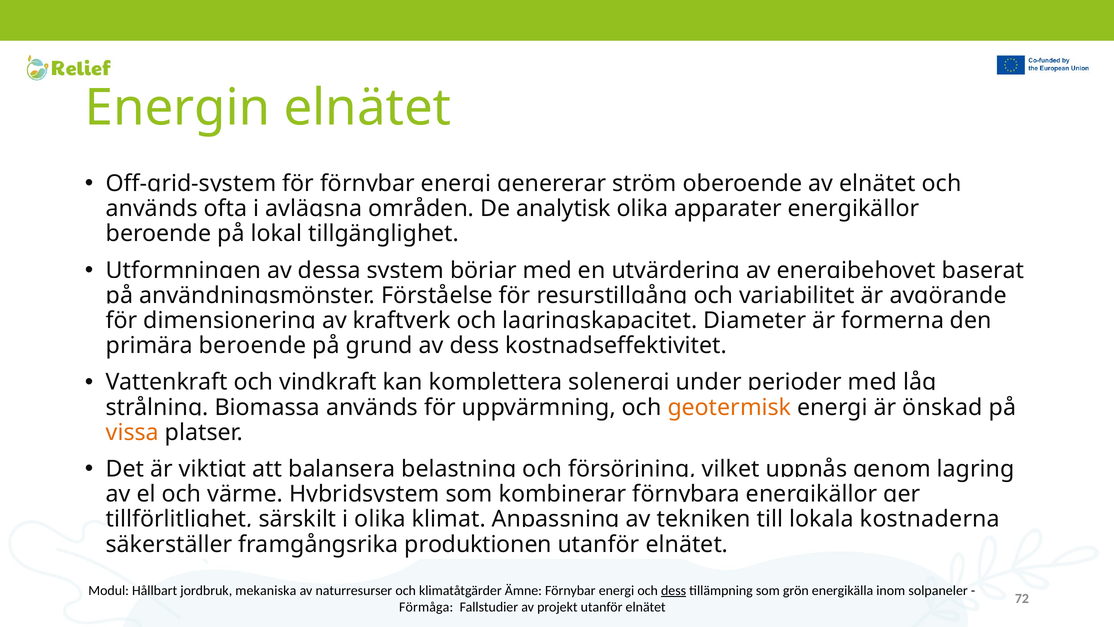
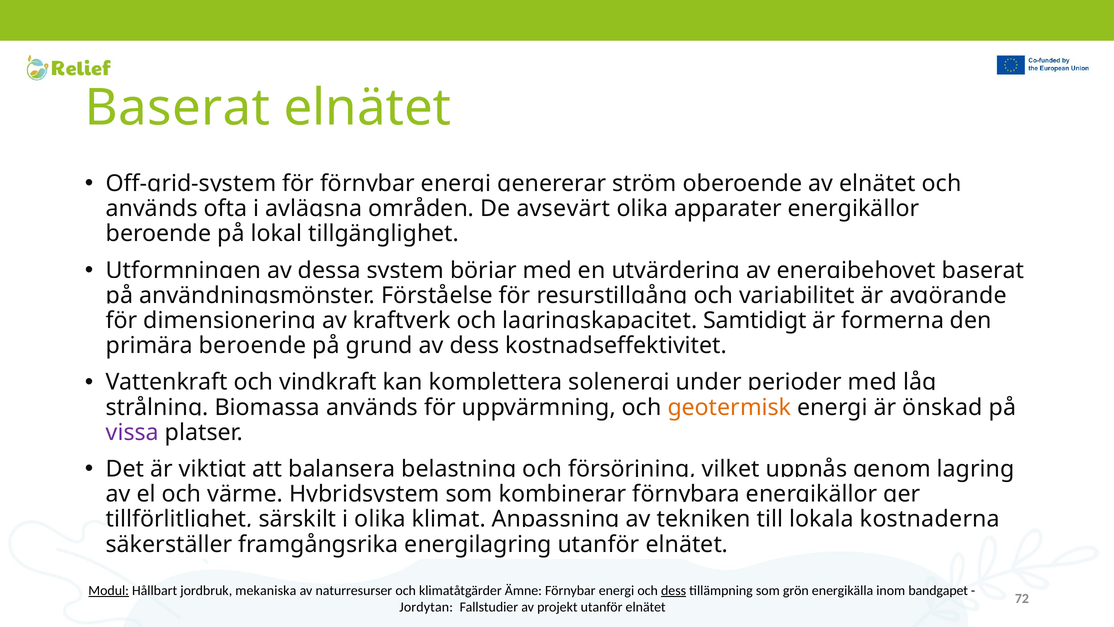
Energin: Energin -> Baserat (177, 108)
analytisk: analytisk -> avsevärt (563, 208)
Diameter: Diameter -> Samtidigt (755, 320)
vissa colour: orange -> purple (132, 432)
produktionen: produktionen -> energilagring (478, 544)
Modul underline: none -> present (109, 590)
solpaneler: solpaneler -> bandgapet (938, 590)
Förmåga: Förmåga -> Jordytan (426, 607)
